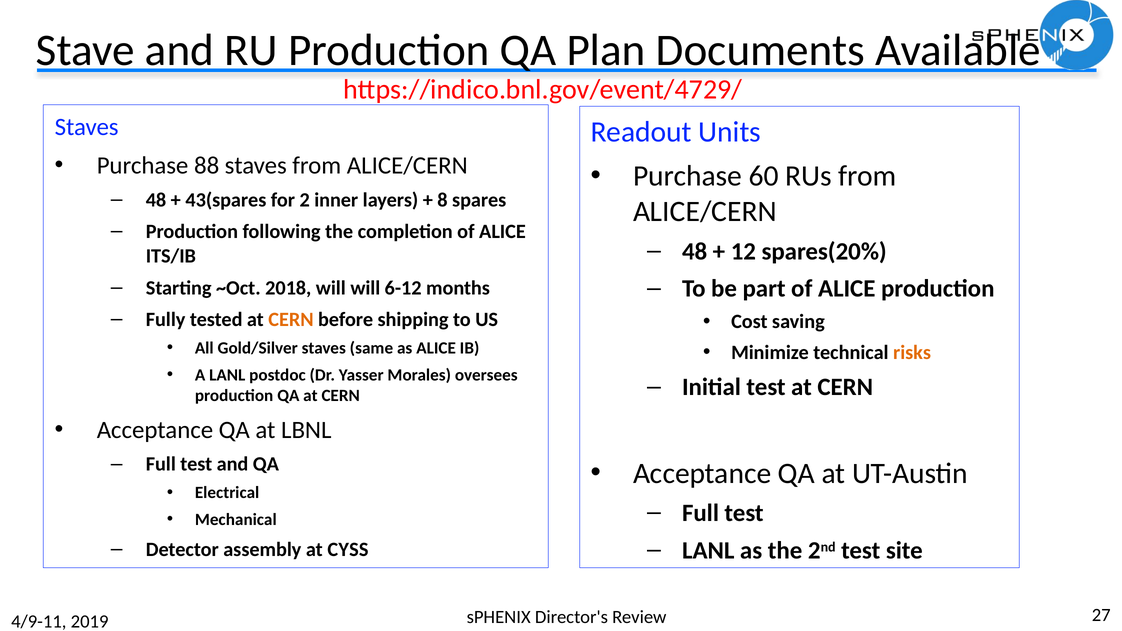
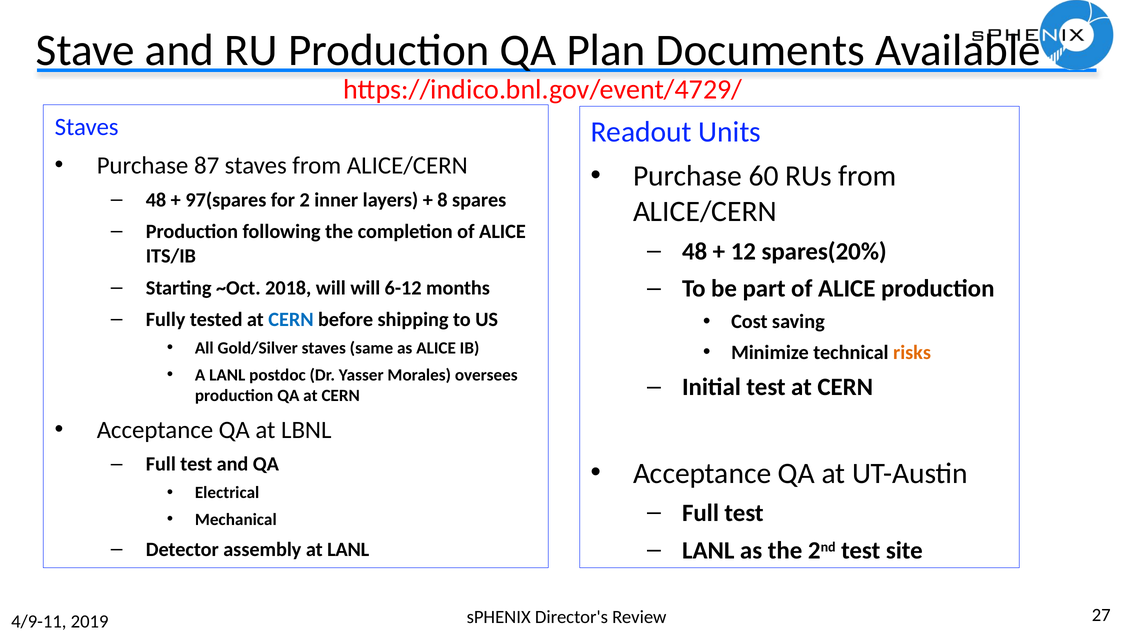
88: 88 -> 87 (207, 166)
43(spares: 43(spares -> 97(spares (226, 200)
CERN colour: orange -> blue (291, 320)
at CYSS: CYSS -> LANL (348, 550)
